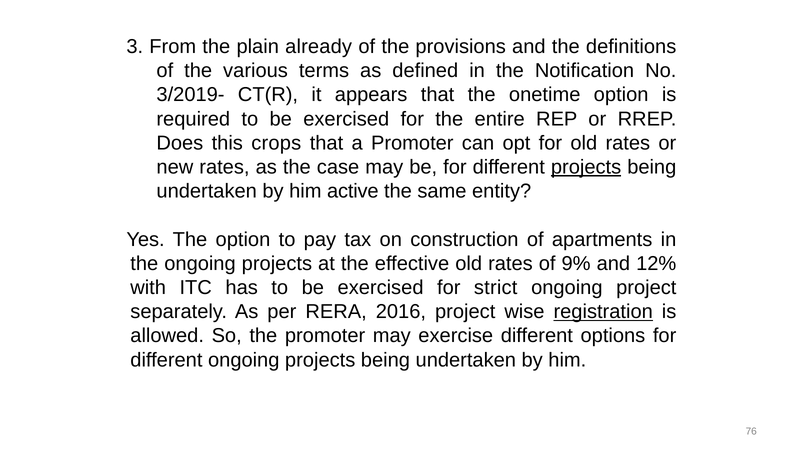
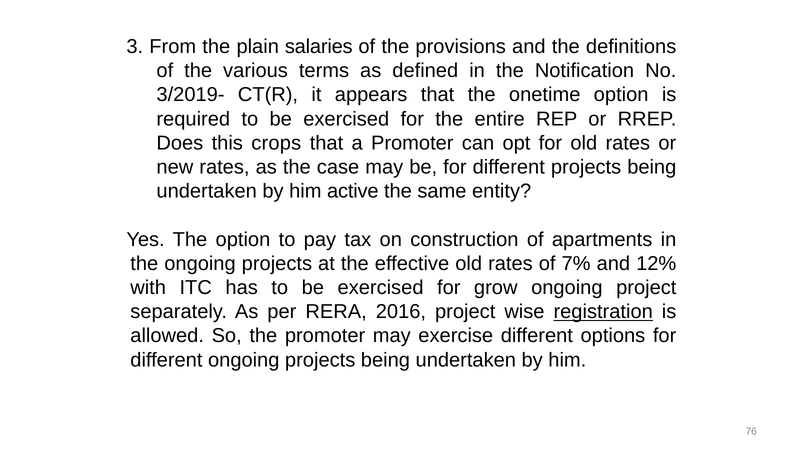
already: already -> salaries (319, 47)
projects underline: present -> none (586, 167)
9%: 9% -> 7% (576, 263)
strict: strict -> grow (496, 287)
